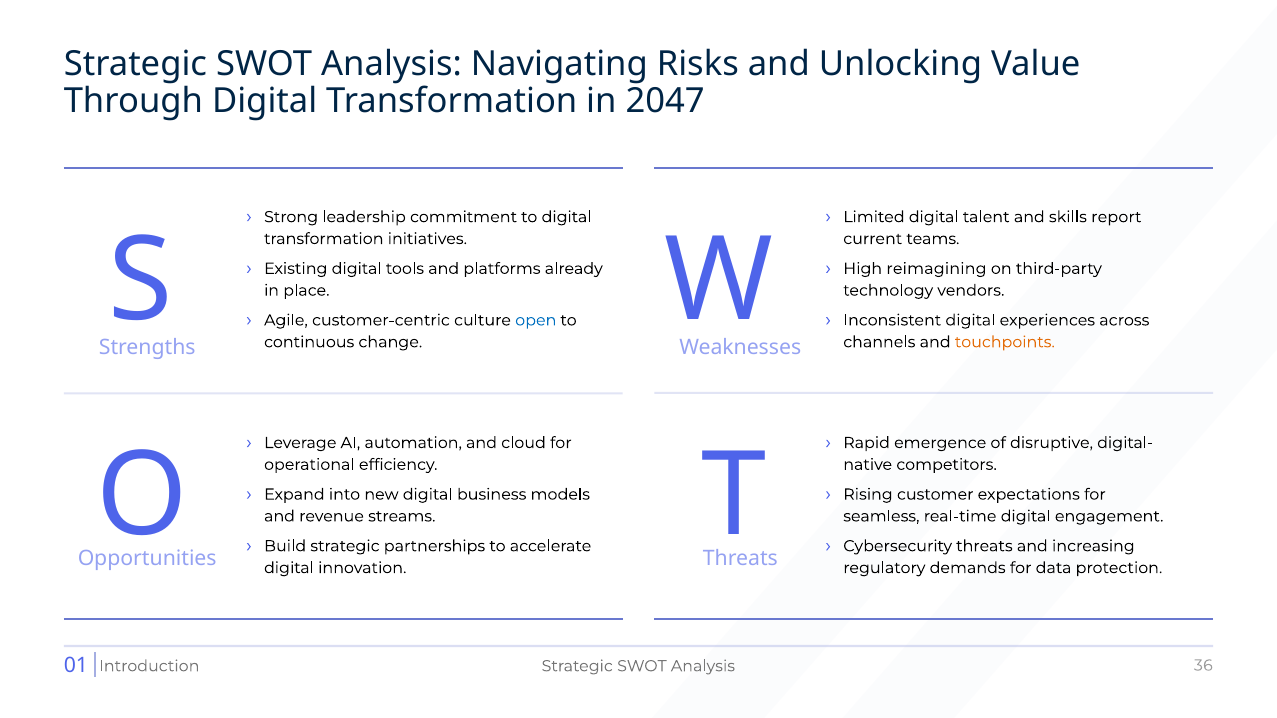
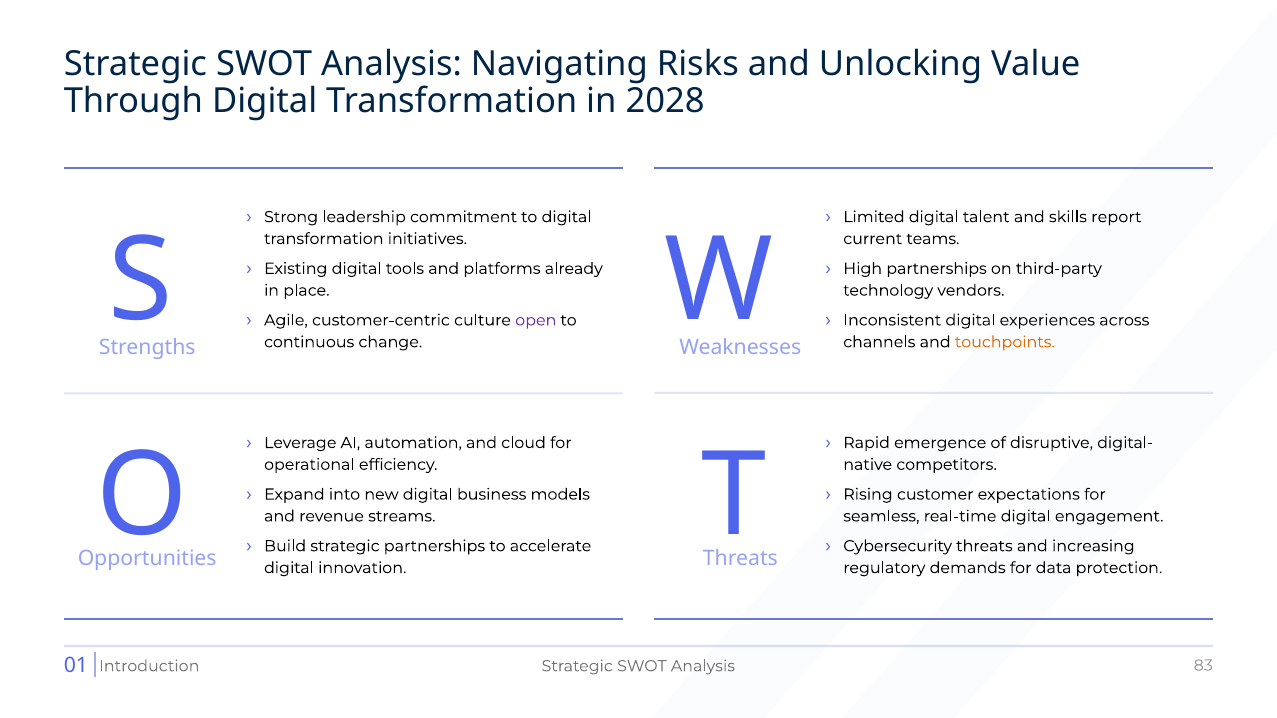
2047: 2047 -> 2028 (665, 102)
High reimagining: reimagining -> partnerships (937, 269)
open colour: blue -> purple (536, 320)
36: 36 -> 83 (1203, 666)
